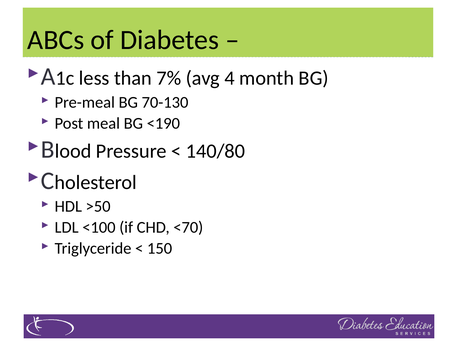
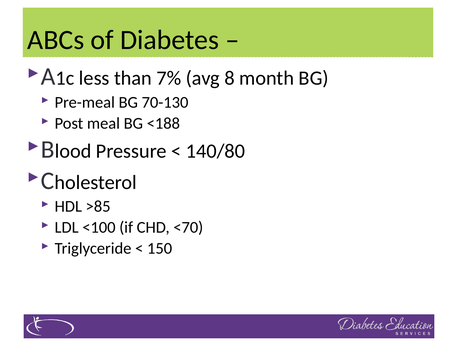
4: 4 -> 8 (230, 78)
<190: <190 -> <188 (163, 123)
>50: >50 -> >85 (98, 207)
